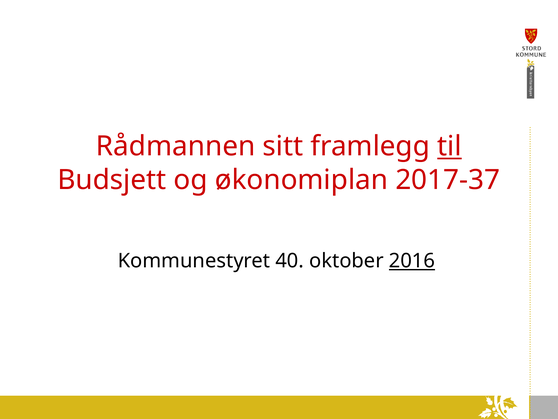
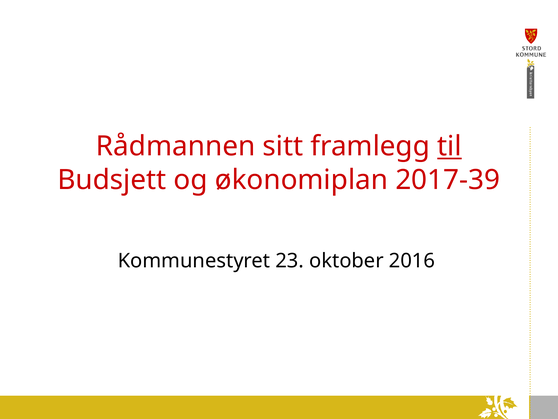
2017-37: 2017-37 -> 2017-39 (448, 180)
40: 40 -> 23 (290, 261)
2016 underline: present -> none (412, 261)
